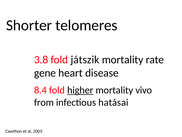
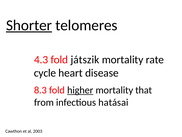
Shorter underline: none -> present (29, 25)
3.8: 3.8 -> 4.3 (41, 59)
gene: gene -> cycle (45, 73)
8.4: 8.4 -> 8.3 (40, 90)
vivo: vivo -> that (144, 90)
